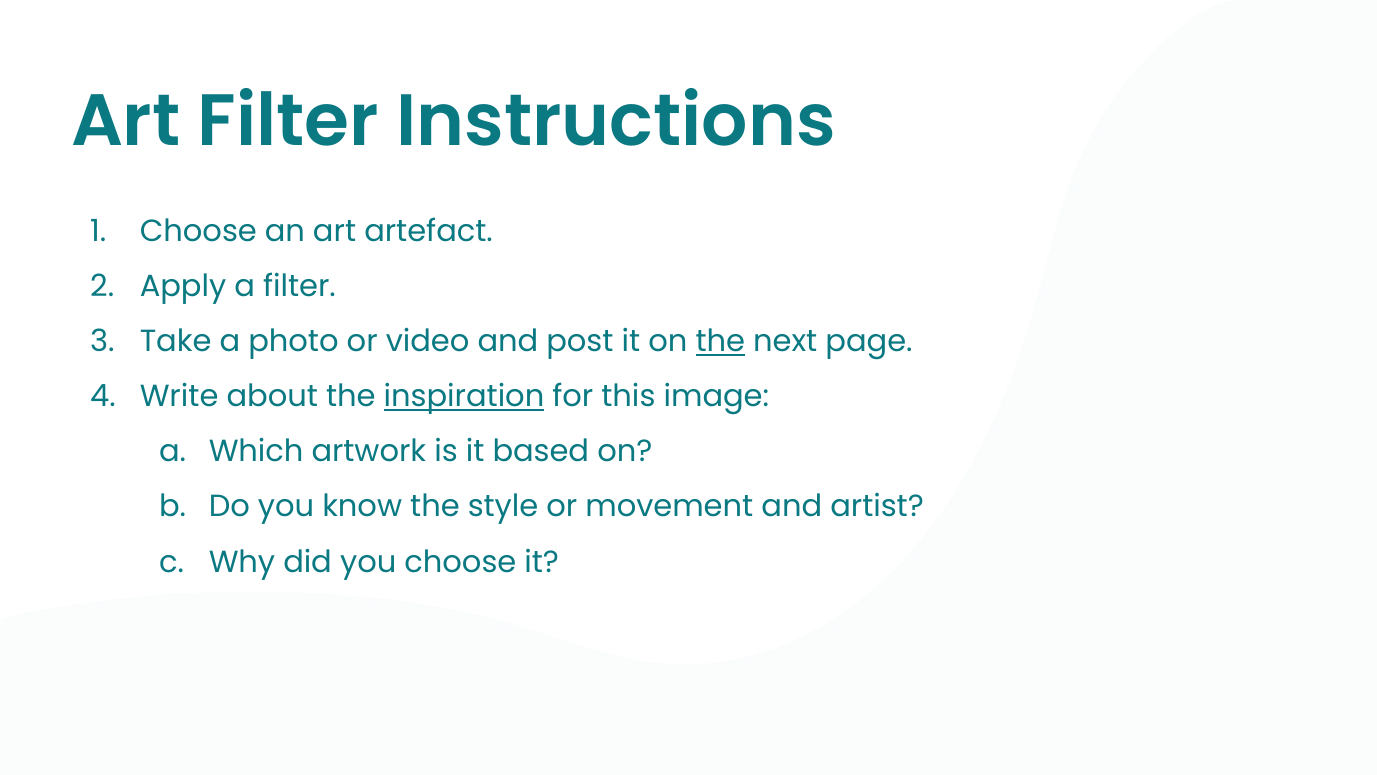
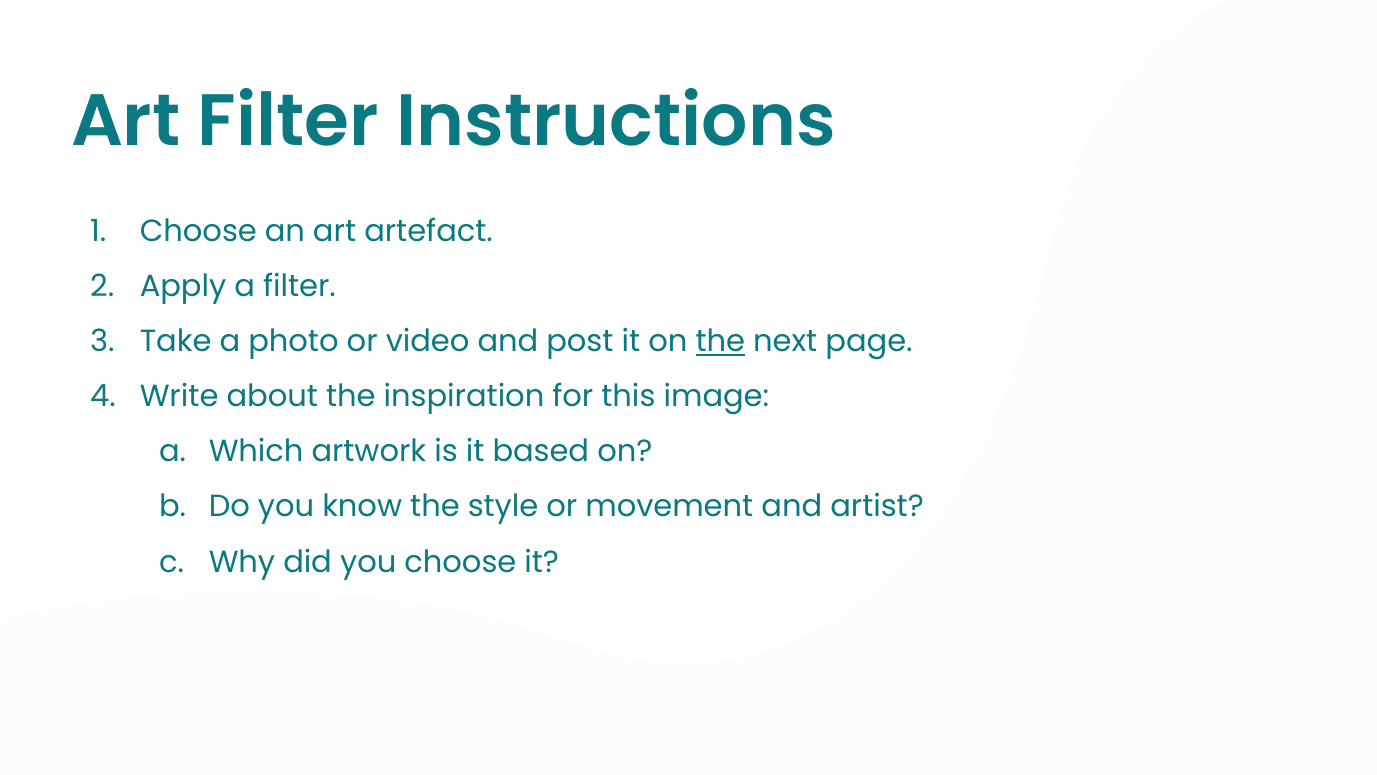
inspiration underline: present -> none (464, 397)
